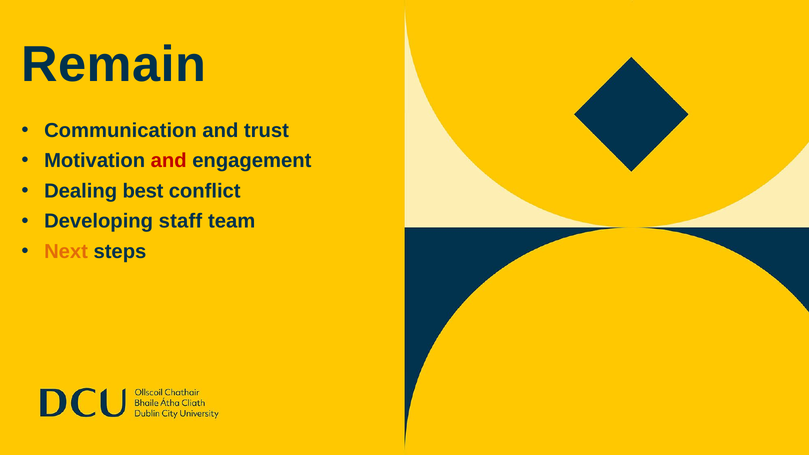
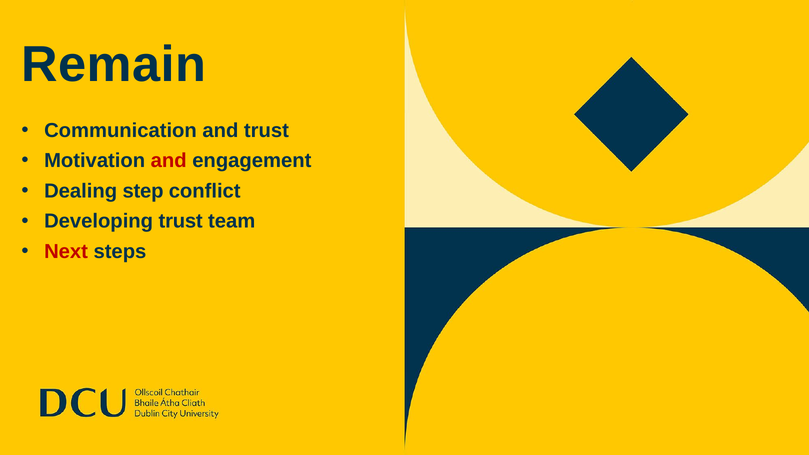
best: best -> step (143, 191)
Developing staff: staff -> trust (181, 221)
Next colour: orange -> red (66, 251)
